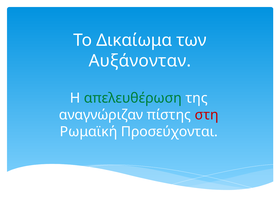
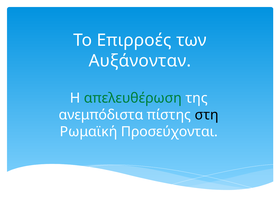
Δικαίωμα: Δικαίωμα -> Επιρροές (134, 40)
αναγνώριζαν: αναγνώριζαν -> ανεμπόδιστα (101, 115)
στη colour: red -> black (207, 115)
